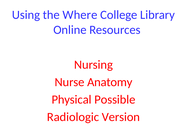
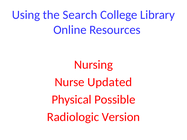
Where: Where -> Search (80, 15)
Anatomy: Anatomy -> Updated (110, 82)
